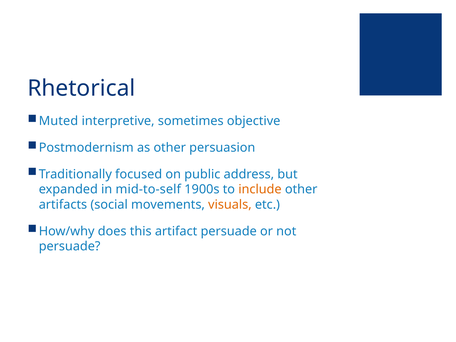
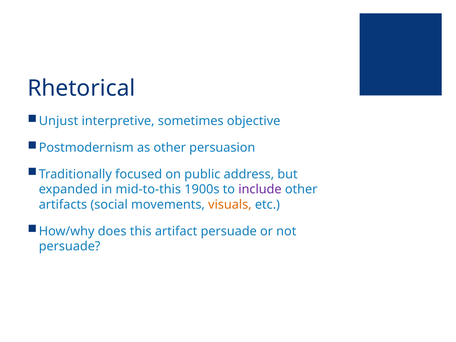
Muted: Muted -> Unjust (58, 121)
mid-to-self: mid-to-self -> mid-to-this (148, 189)
include colour: orange -> purple (260, 189)
